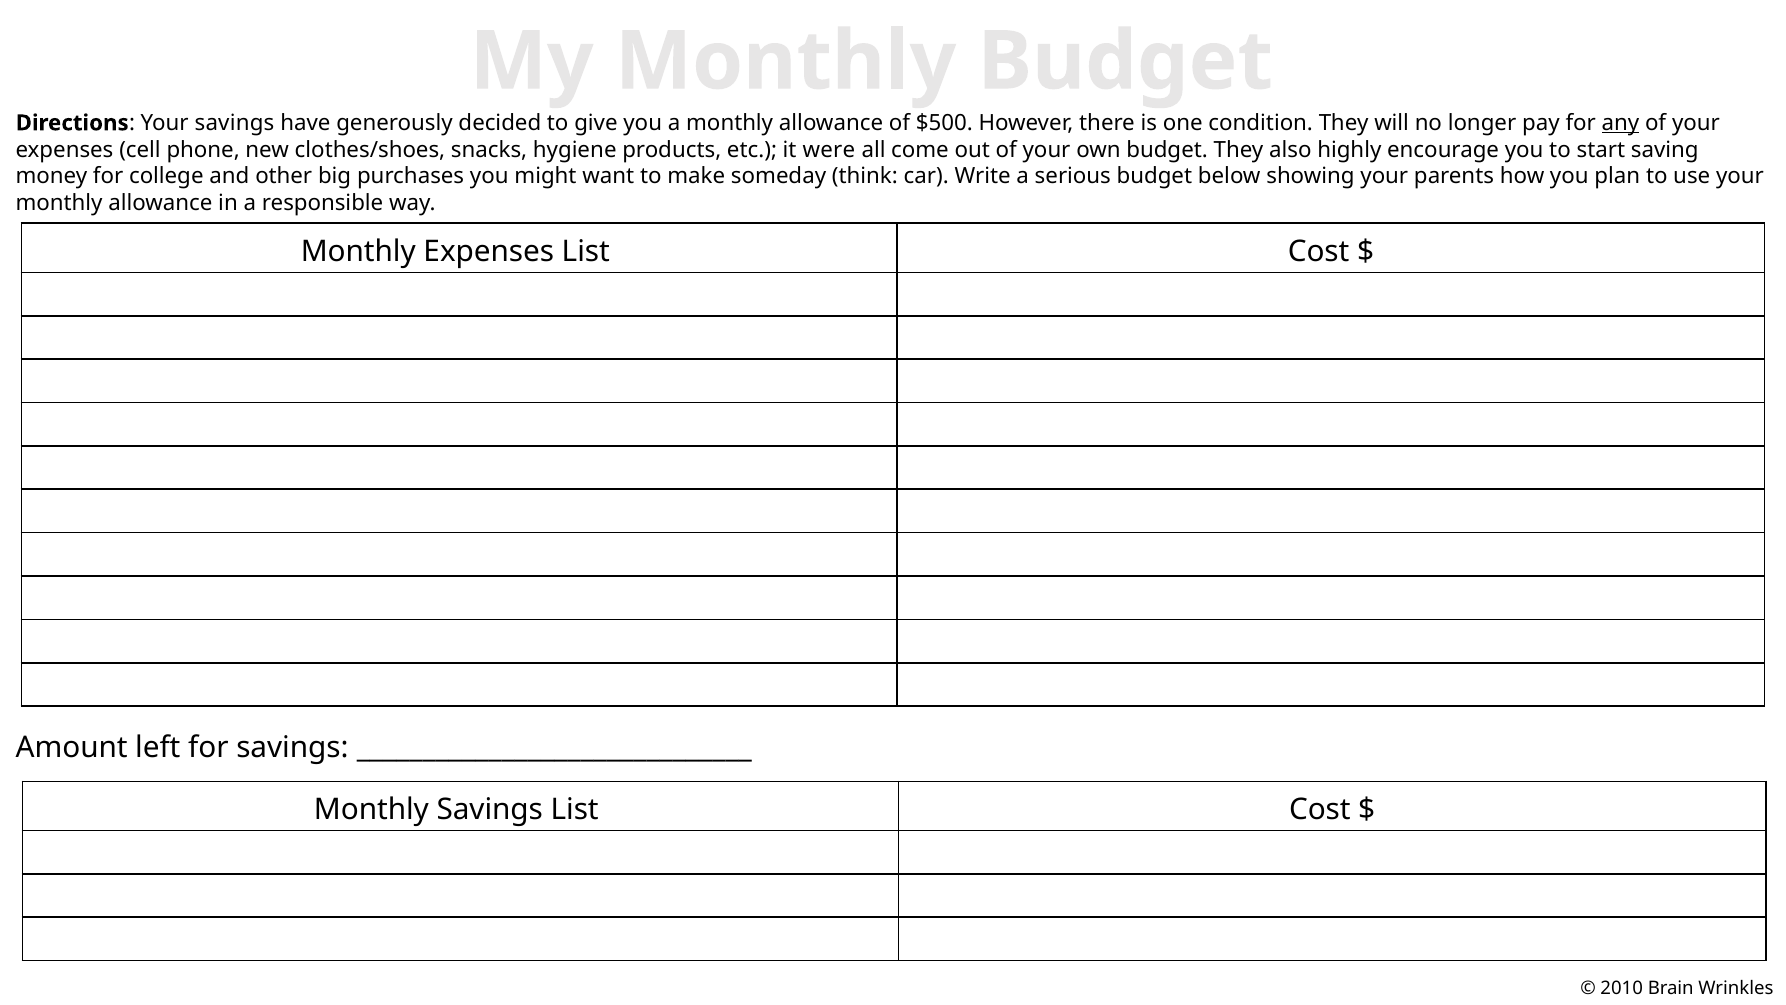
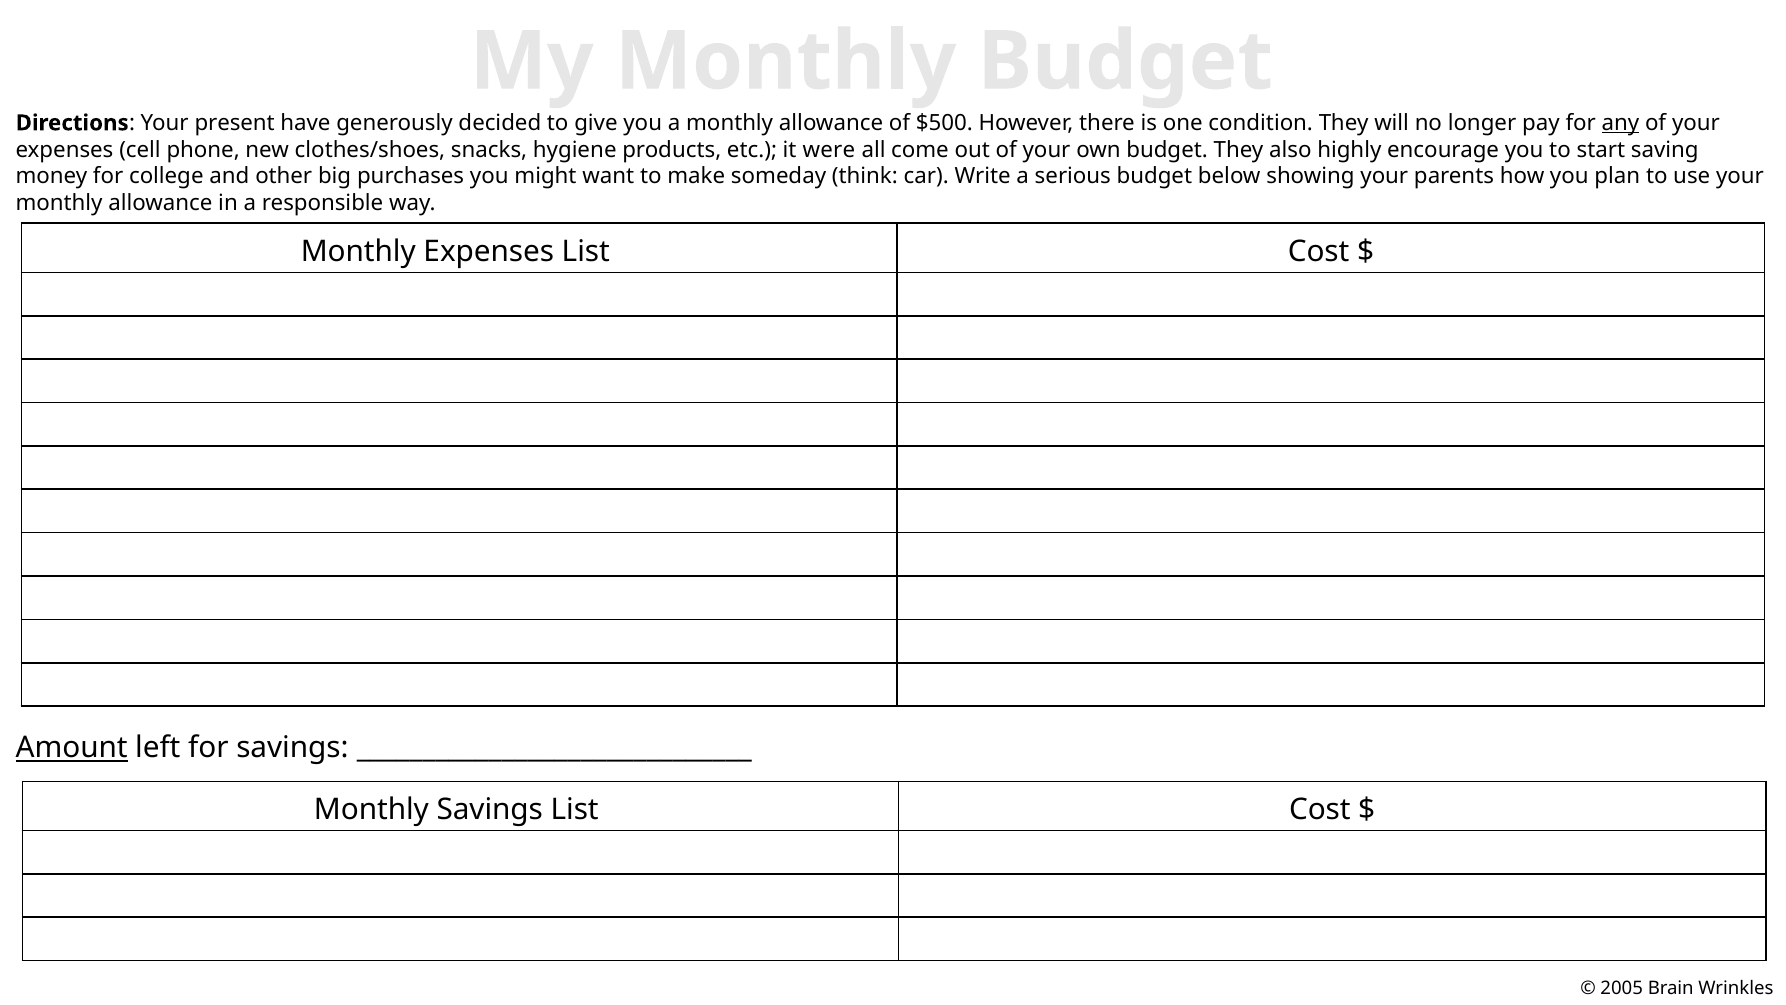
Your savings: savings -> present (235, 123)
Amount underline: none -> present (72, 748)
2010: 2010 -> 2005 (1622, 988)
